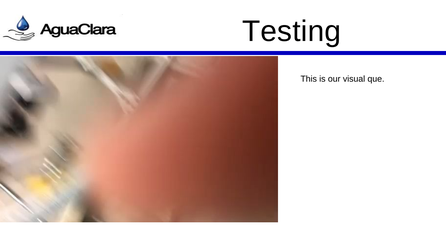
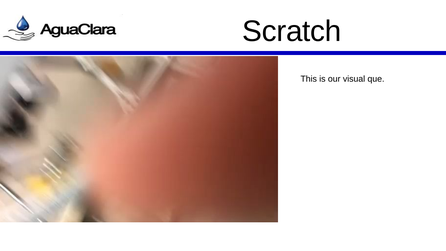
Testing: Testing -> Scratch (292, 31)
